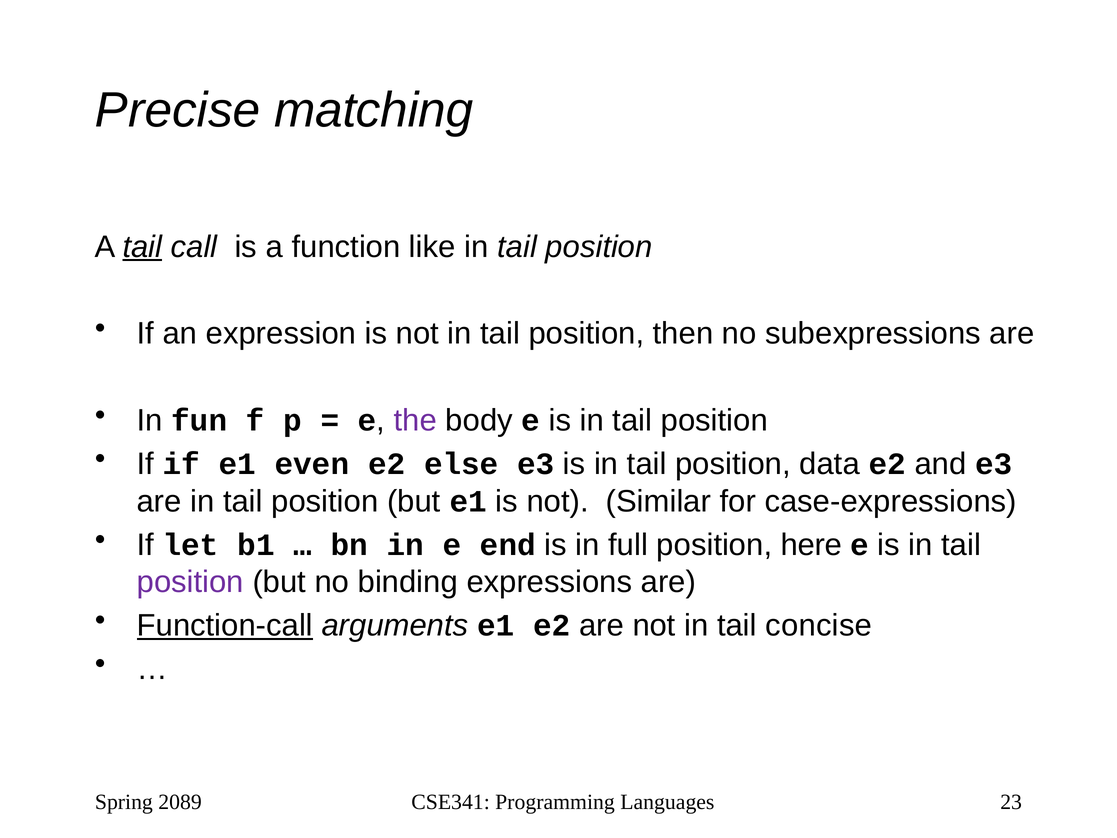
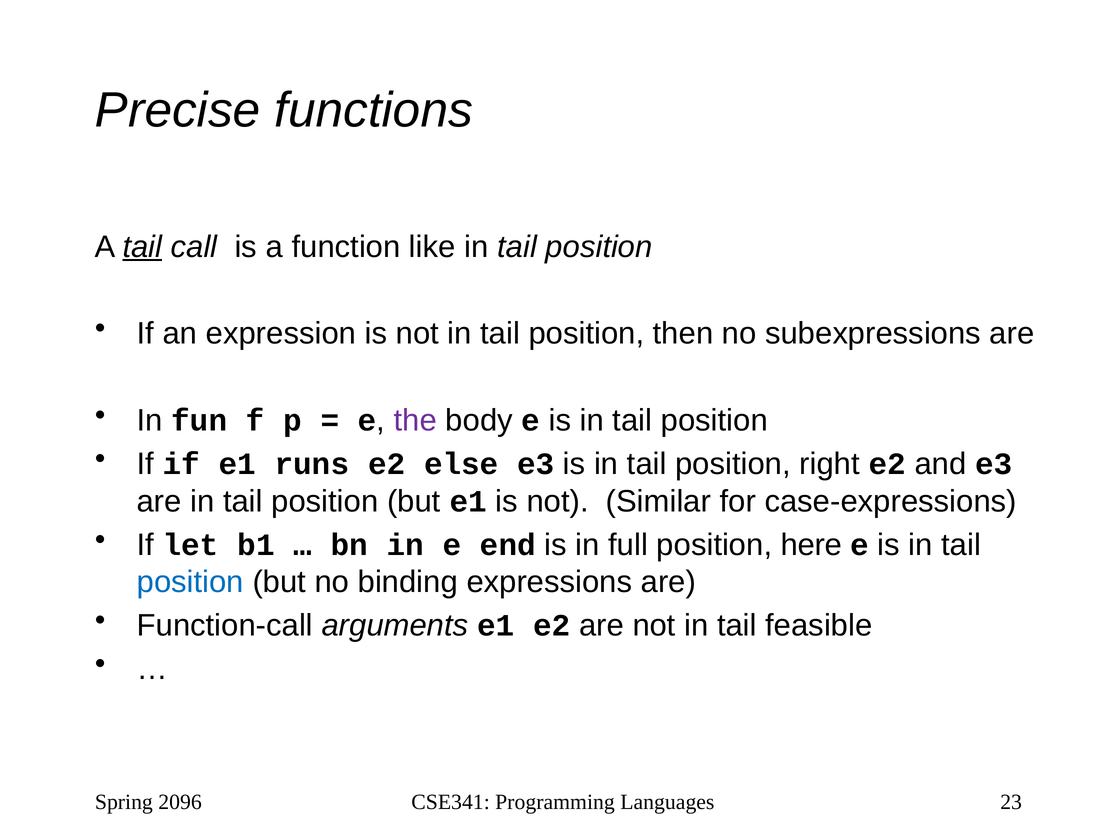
matching: matching -> functions (374, 110)
even: even -> runs (312, 464)
data: data -> right (830, 464)
position colour: purple -> blue (190, 582)
Function-call underline: present -> none (225, 625)
concise: concise -> feasible (819, 625)
2089: 2089 -> 2096 (180, 802)
